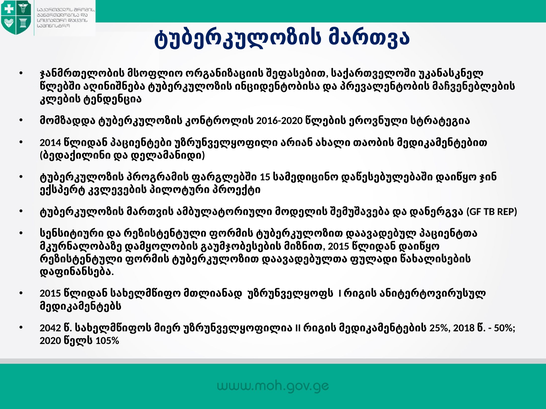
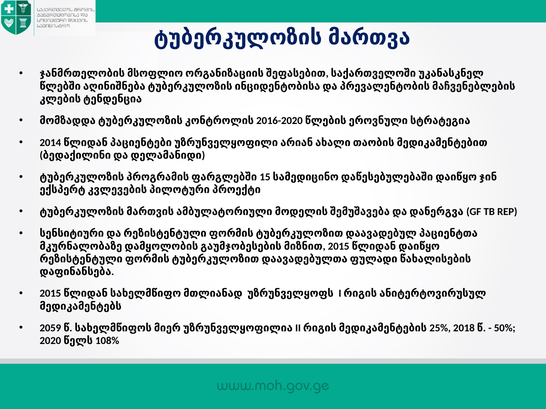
2042: 2042 -> 2059 (50, 328)
105%: 105% -> 108% (107, 341)
